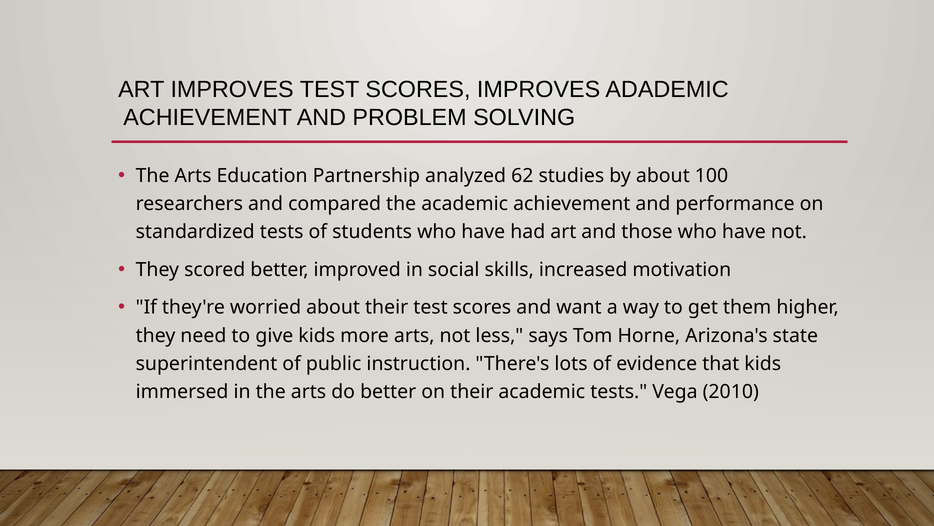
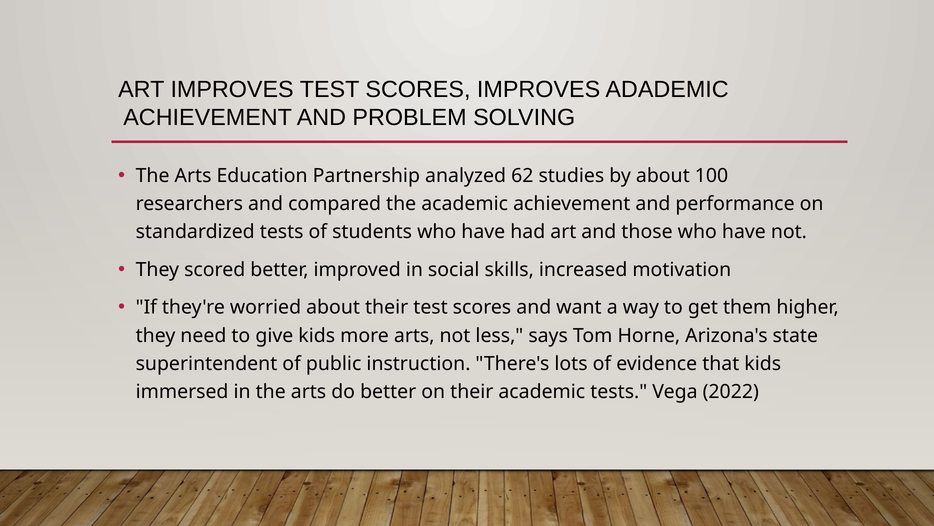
2010: 2010 -> 2022 (731, 391)
